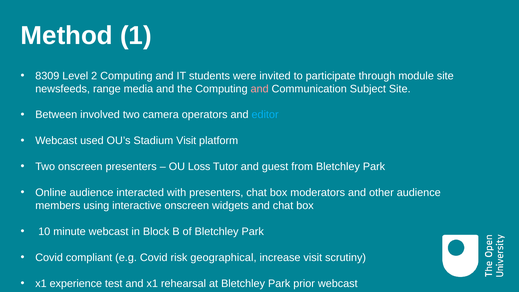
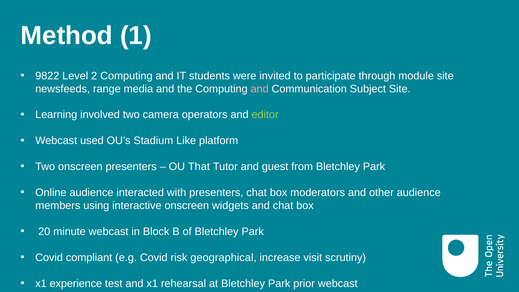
8309: 8309 -> 9822 (47, 76)
Between: Between -> Learning (56, 115)
editor colour: light blue -> light green (265, 115)
Stadium Visit: Visit -> Like (186, 141)
Loss: Loss -> That (199, 167)
10: 10 -> 20 (44, 232)
